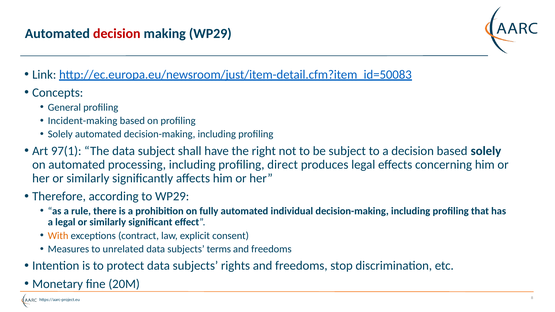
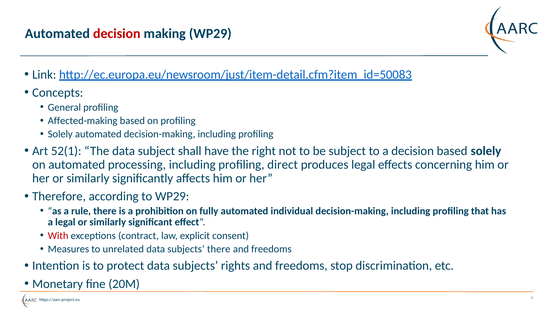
Incident-making: Incident-making -> Affected-making (83, 121)
97(1: 97(1 -> 52(1 (66, 151)
With colour: orange -> red (58, 236)
subjects terms: terms -> there (219, 249)
